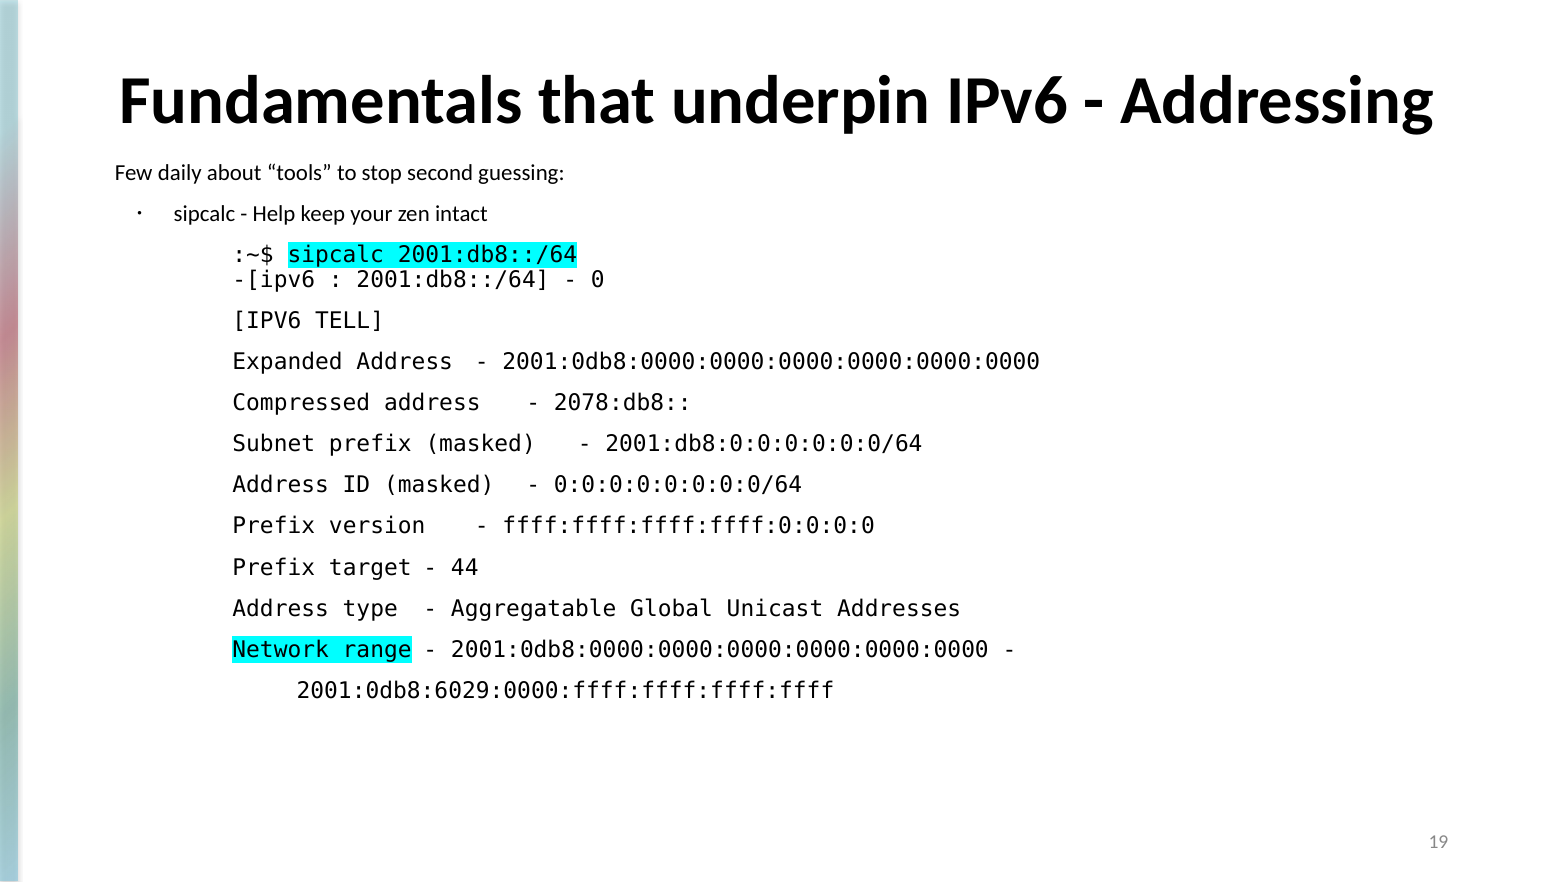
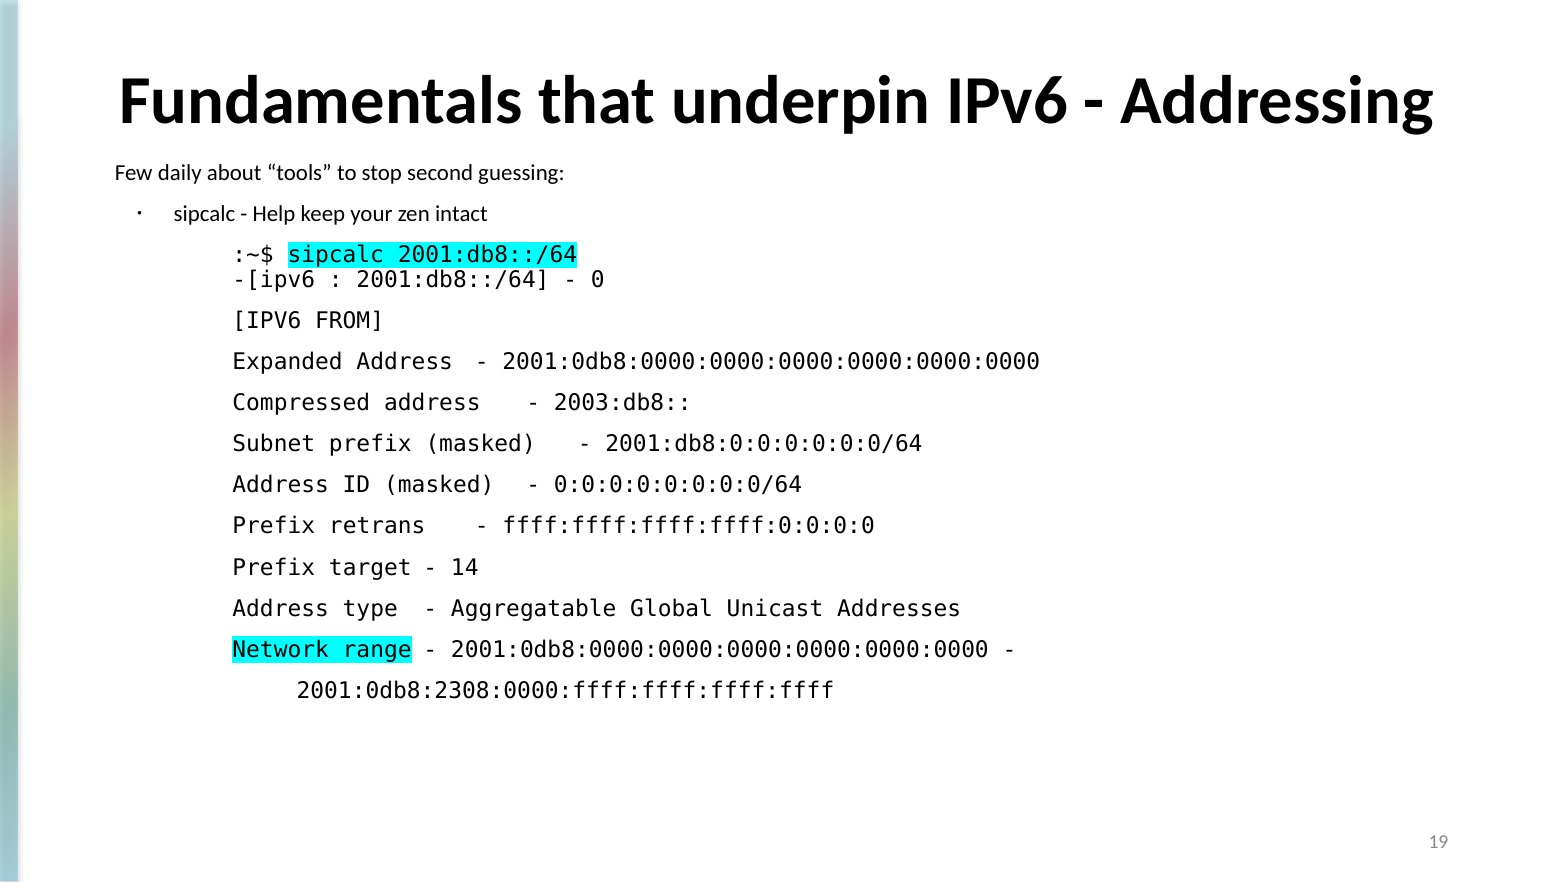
TELL: TELL -> FROM (350, 321)
2078:db8: 2078:db8 -> 2003:db8 (623, 403)
version: version -> retrans (377, 526)
44: 44 -> 14 (465, 567)
2001:0db8:6029:0000:ffff:ffff:ffff:ffff: 2001:0db8:6029:0000:ffff:ffff:ffff:ffff -> 2001:0db8:2308:0000:ffff:ffff:ffff:ffff (565, 691)
